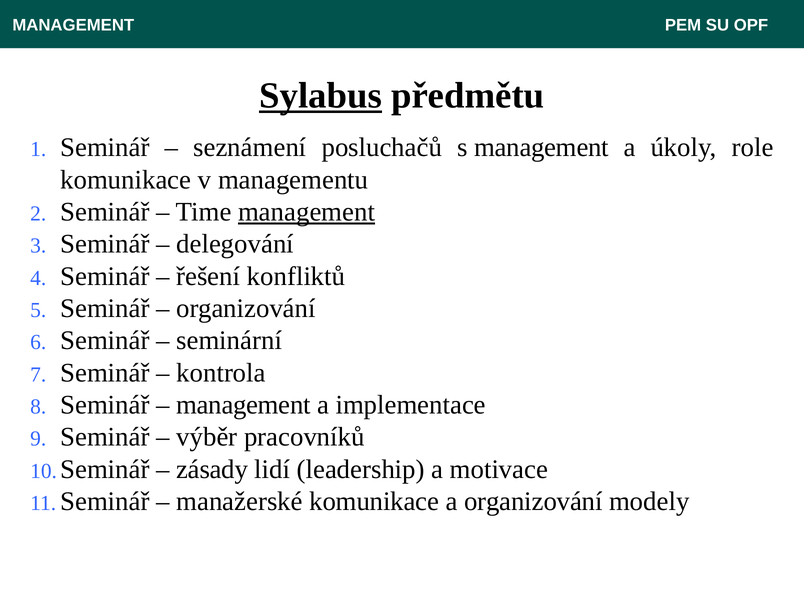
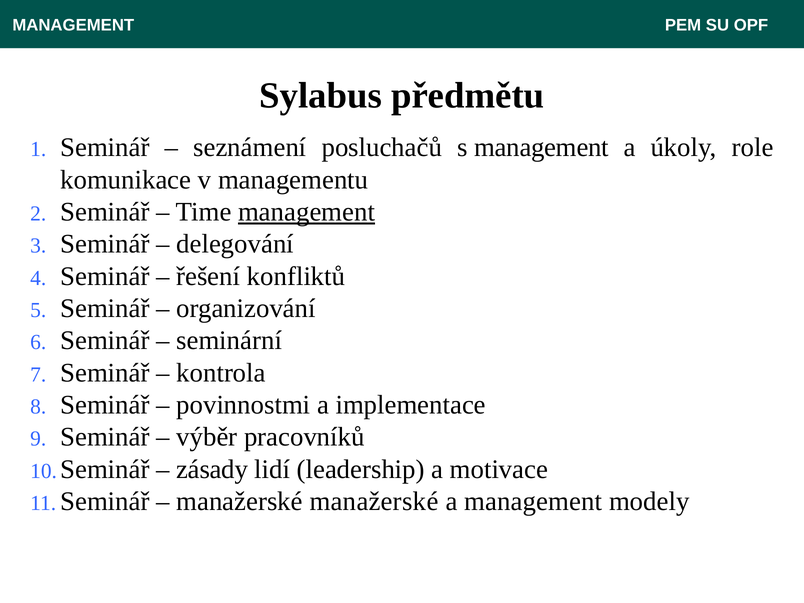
Sylabus underline: present -> none (321, 96)
management: management -> povinnostmi (243, 405)
manažerské komunikace: komunikace -> manažerské (374, 501)
a organizování: organizování -> management (533, 501)
